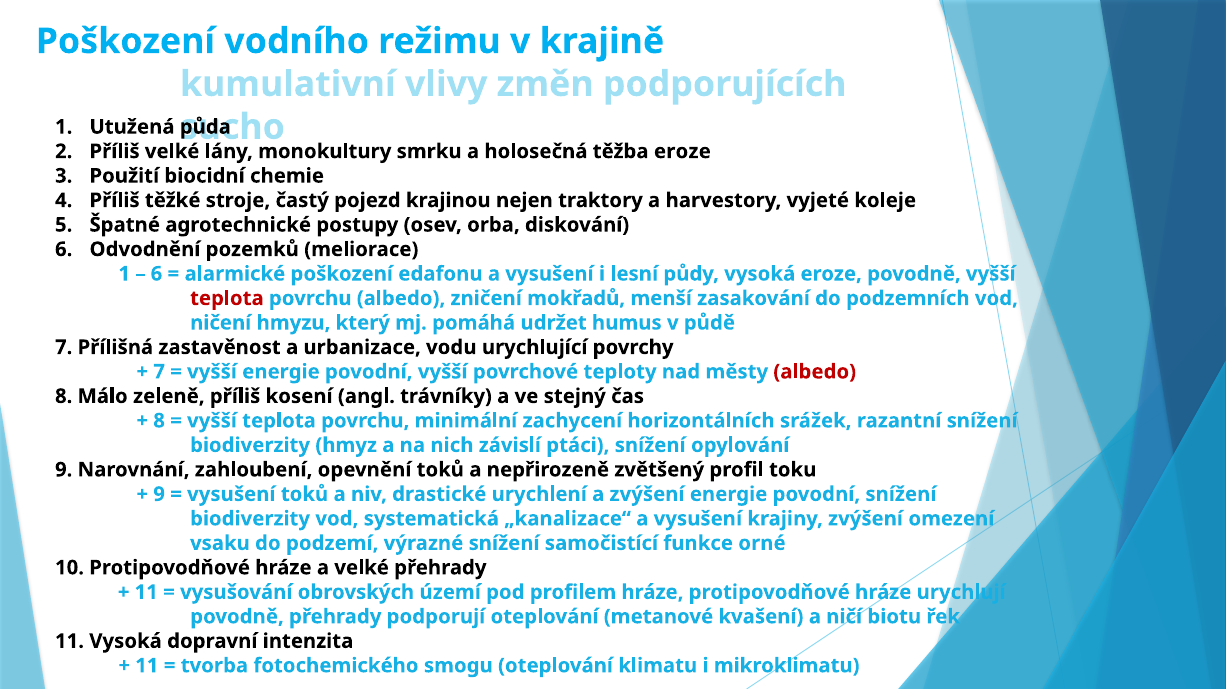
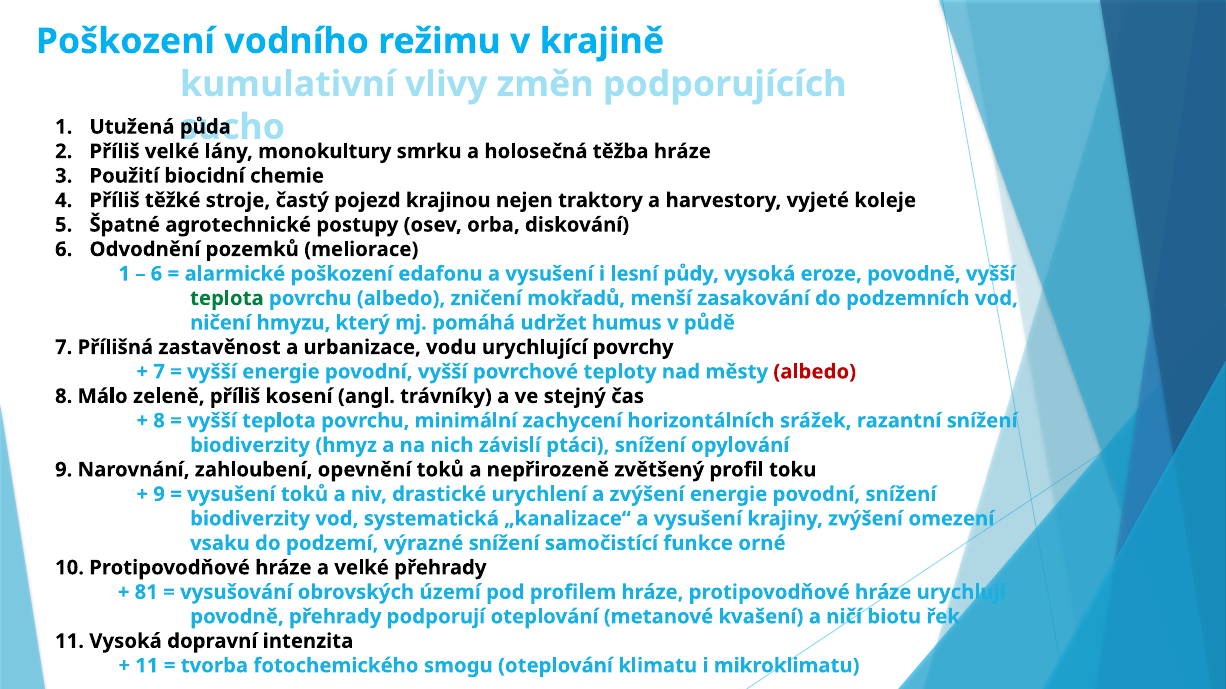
těžba eroze: eroze -> hráze (682, 152)
teplota colour: red -> green (227, 299)
11: 11 -> 81 (146, 593)
